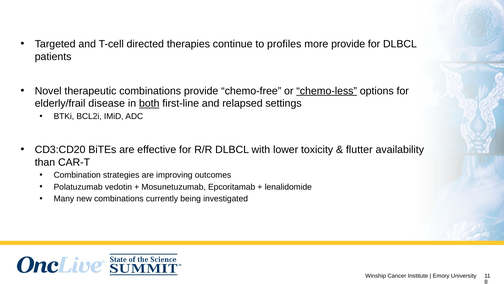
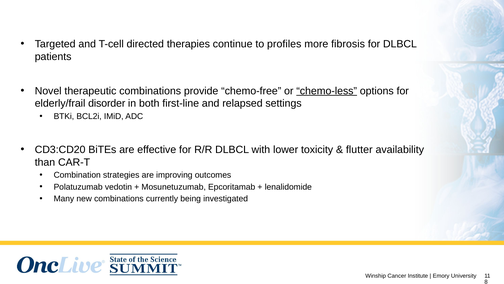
more provide: provide -> fibrosis (348, 44)
disease: disease -> disorder (107, 103)
both underline: present -> none (149, 103)
